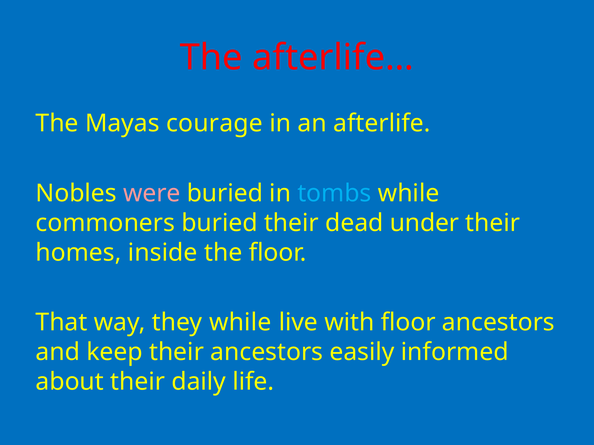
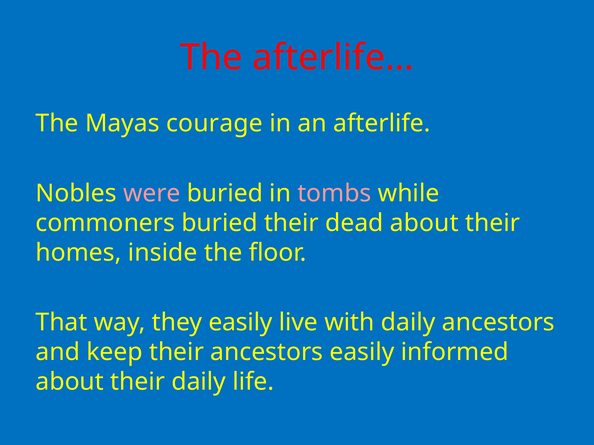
tombs colour: light blue -> pink (334, 193)
dead under: under -> about (424, 223)
they while: while -> easily (241, 323)
with floor: floor -> daily (408, 323)
